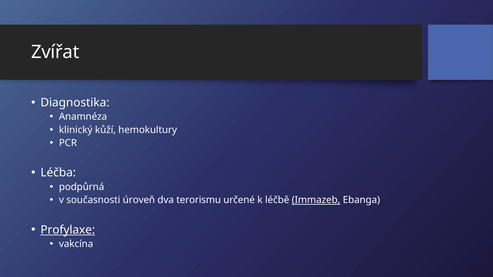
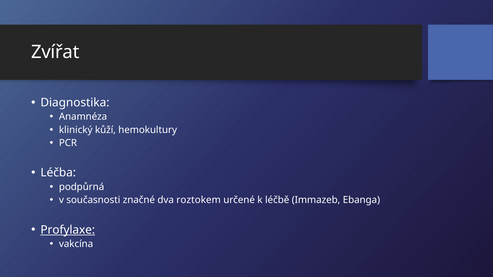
úroveň: úroveň -> značné (139, 200)
terorismu: terorismu -> roztokem (199, 200)
Immazeb underline: present -> none (316, 200)
